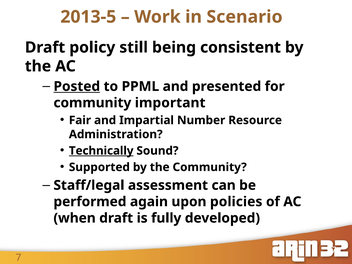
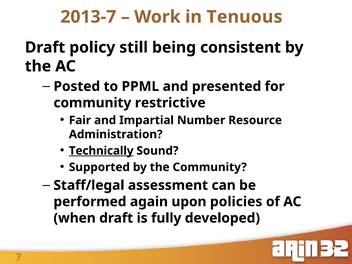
2013-5: 2013-5 -> 2013-7 (88, 17)
Scenario: Scenario -> Tenuous (244, 17)
Posted underline: present -> none (77, 86)
important: important -> restrictive (170, 103)
